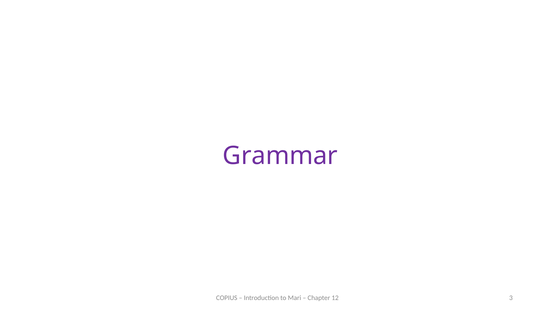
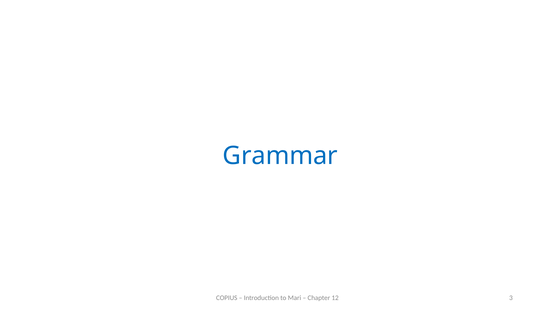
Grammar colour: purple -> blue (280, 156)
